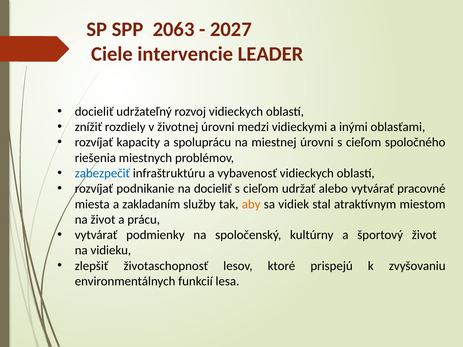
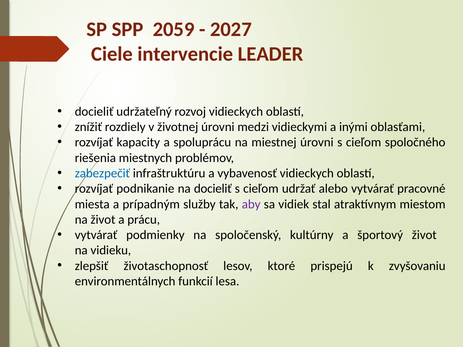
2063: 2063 -> 2059 (174, 29)
zakladaním: zakladaním -> prípadným (151, 204)
aby colour: orange -> purple (251, 204)
